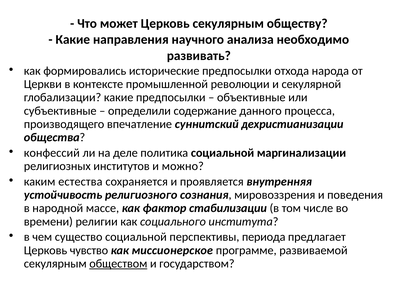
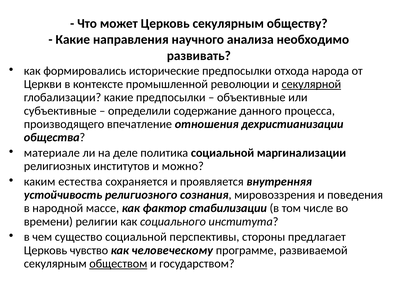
секулярной underline: none -> present (311, 84)
суннитский: суннитский -> отношения (207, 124)
конфессий: конфессий -> материале (52, 153)
периода: периода -> стороны (264, 237)
миссионерское: миссионерское -> человеческому (172, 250)
